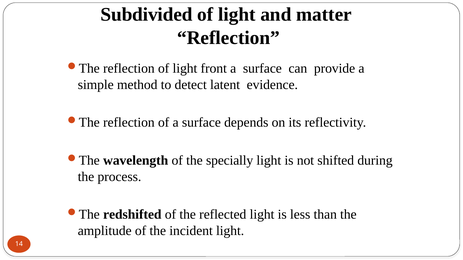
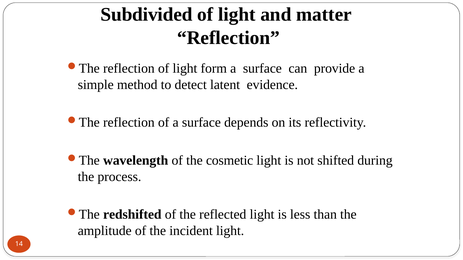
front: front -> form (214, 69)
specially: specially -> cosmetic (230, 161)
